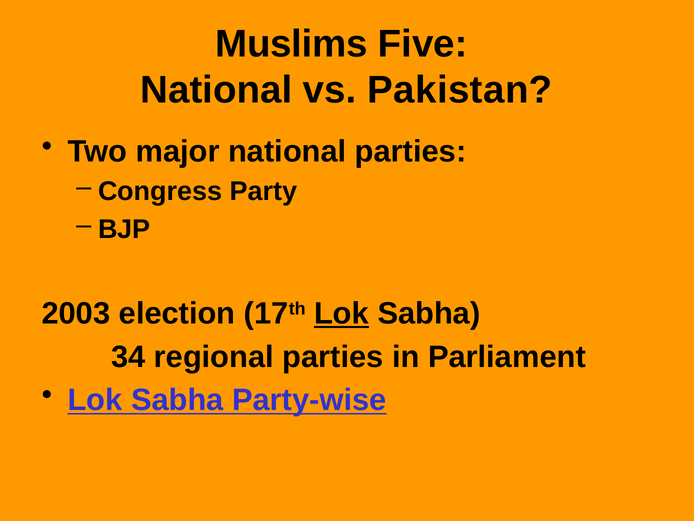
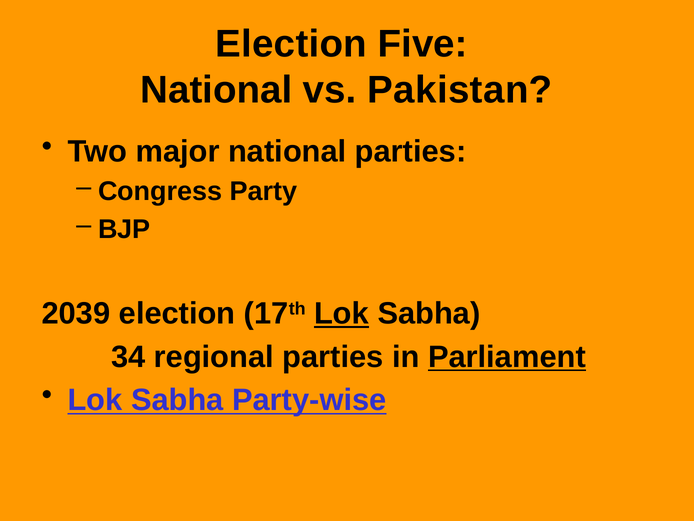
Muslims: Muslims -> Election (291, 44)
2003: 2003 -> 2039 (76, 313)
Parliament underline: none -> present (507, 357)
